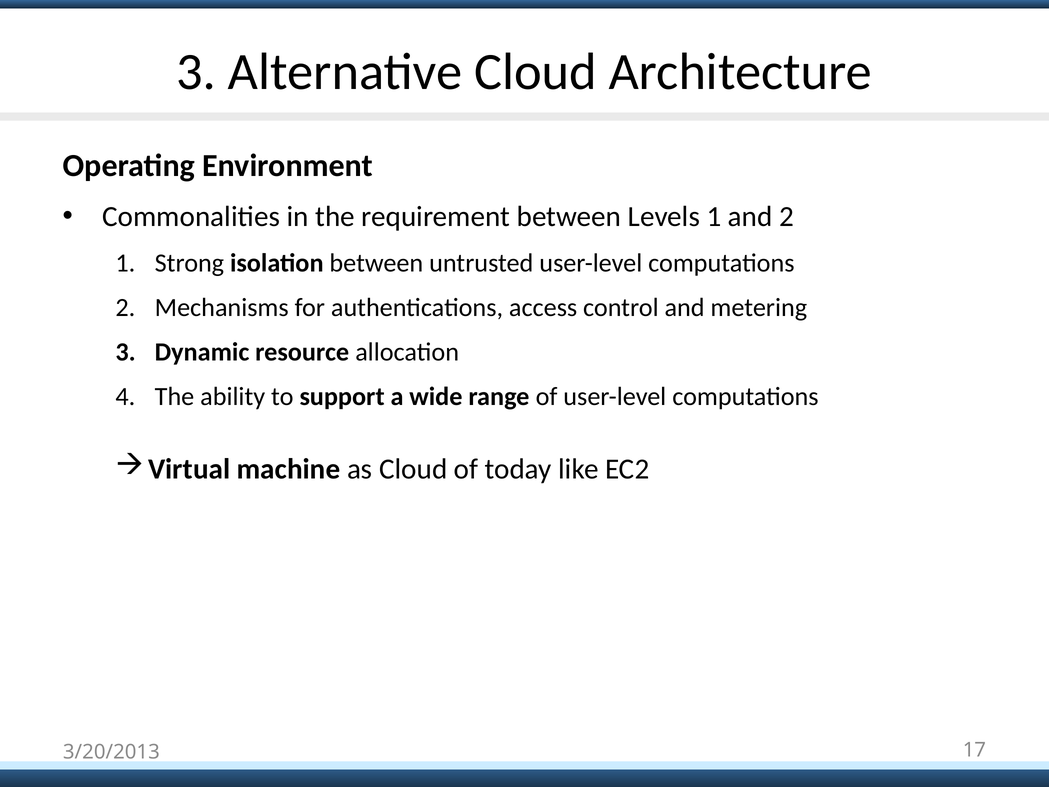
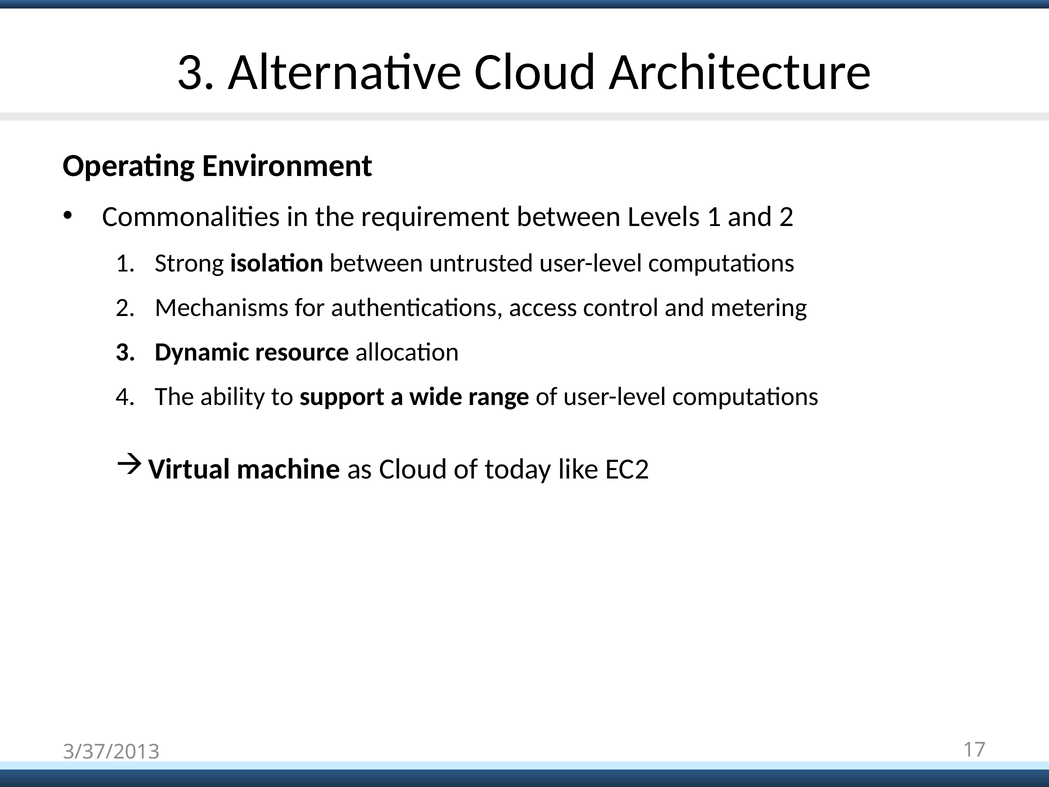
3/20/2013: 3/20/2013 -> 3/37/2013 (111, 752)
